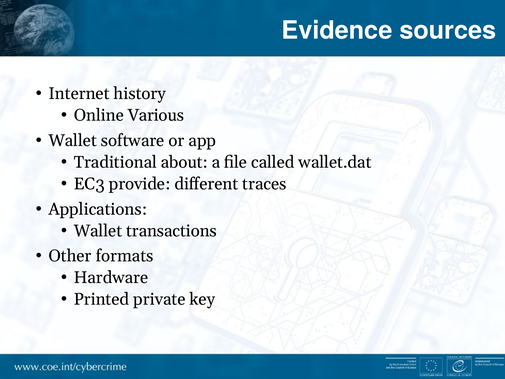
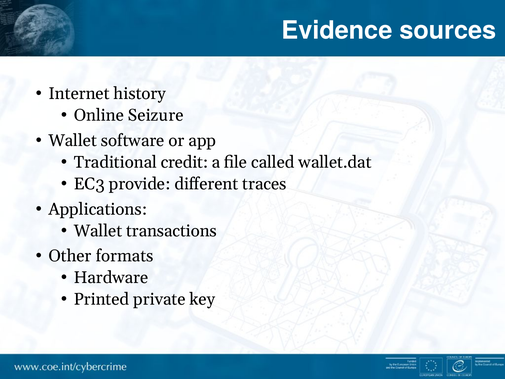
Various: Various -> Seizure (156, 115)
about: about -> credit (184, 162)
